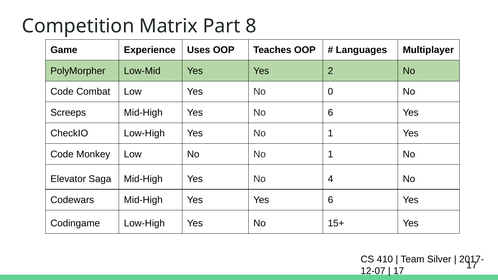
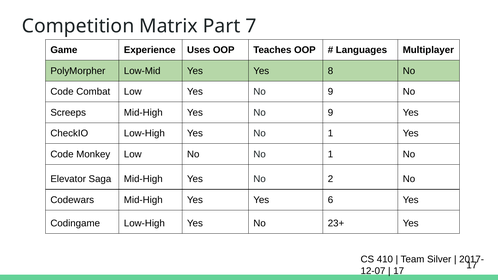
8: 8 -> 7 (251, 26)
2: 2 -> 8 (330, 71)
Low Yes No 0: 0 -> 9 (330, 92)
Mid-High Yes No 6: 6 -> 9 (330, 113)
4: 4 -> 2 (330, 179)
15+: 15+ -> 23+ (336, 223)
